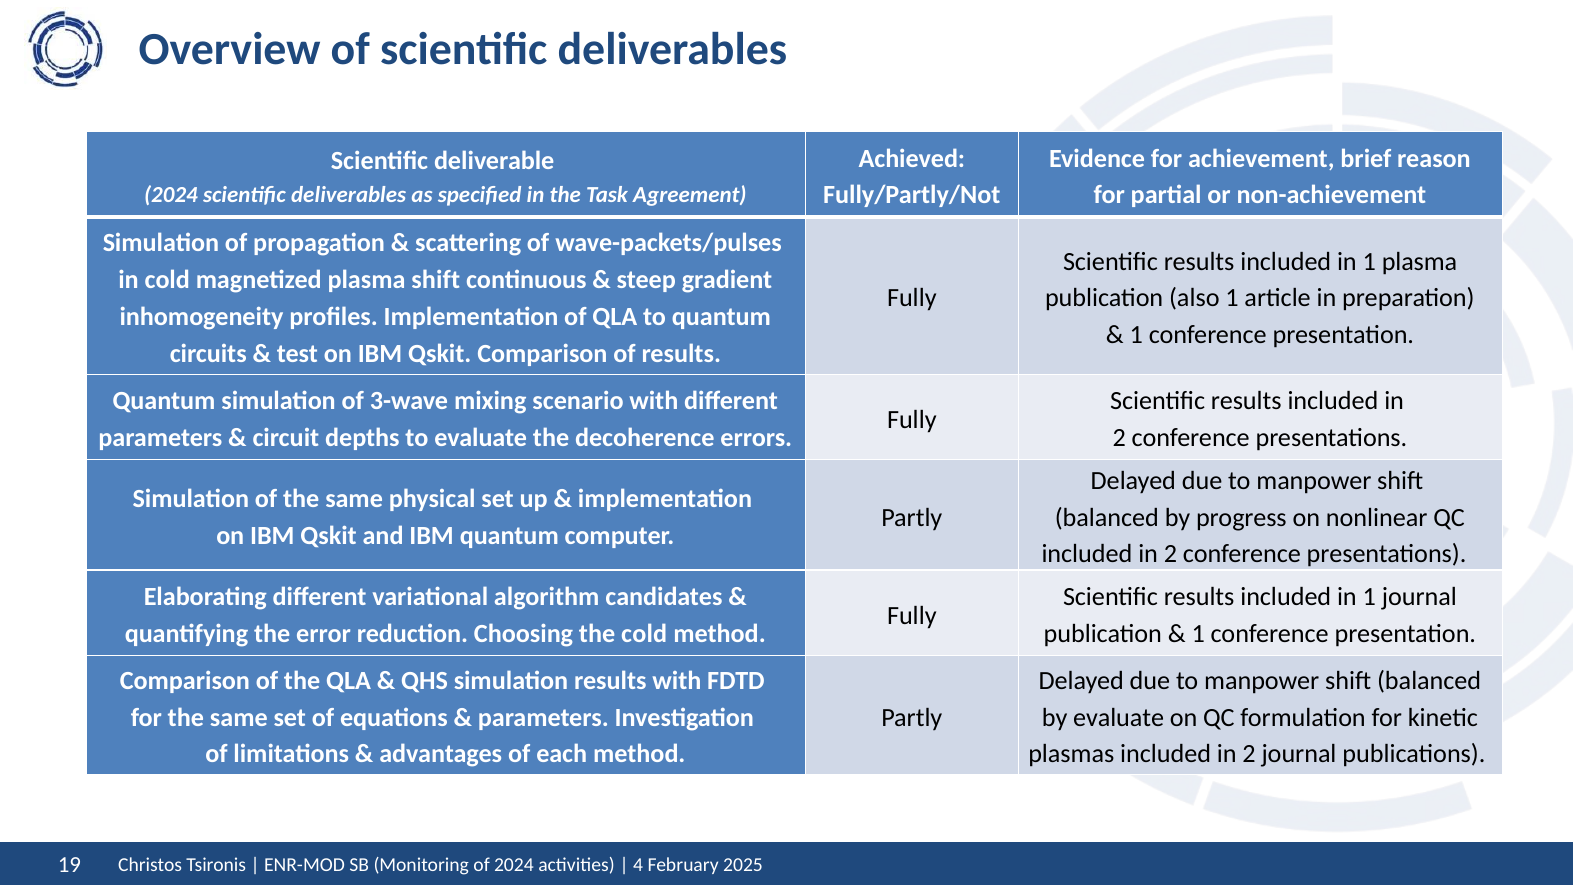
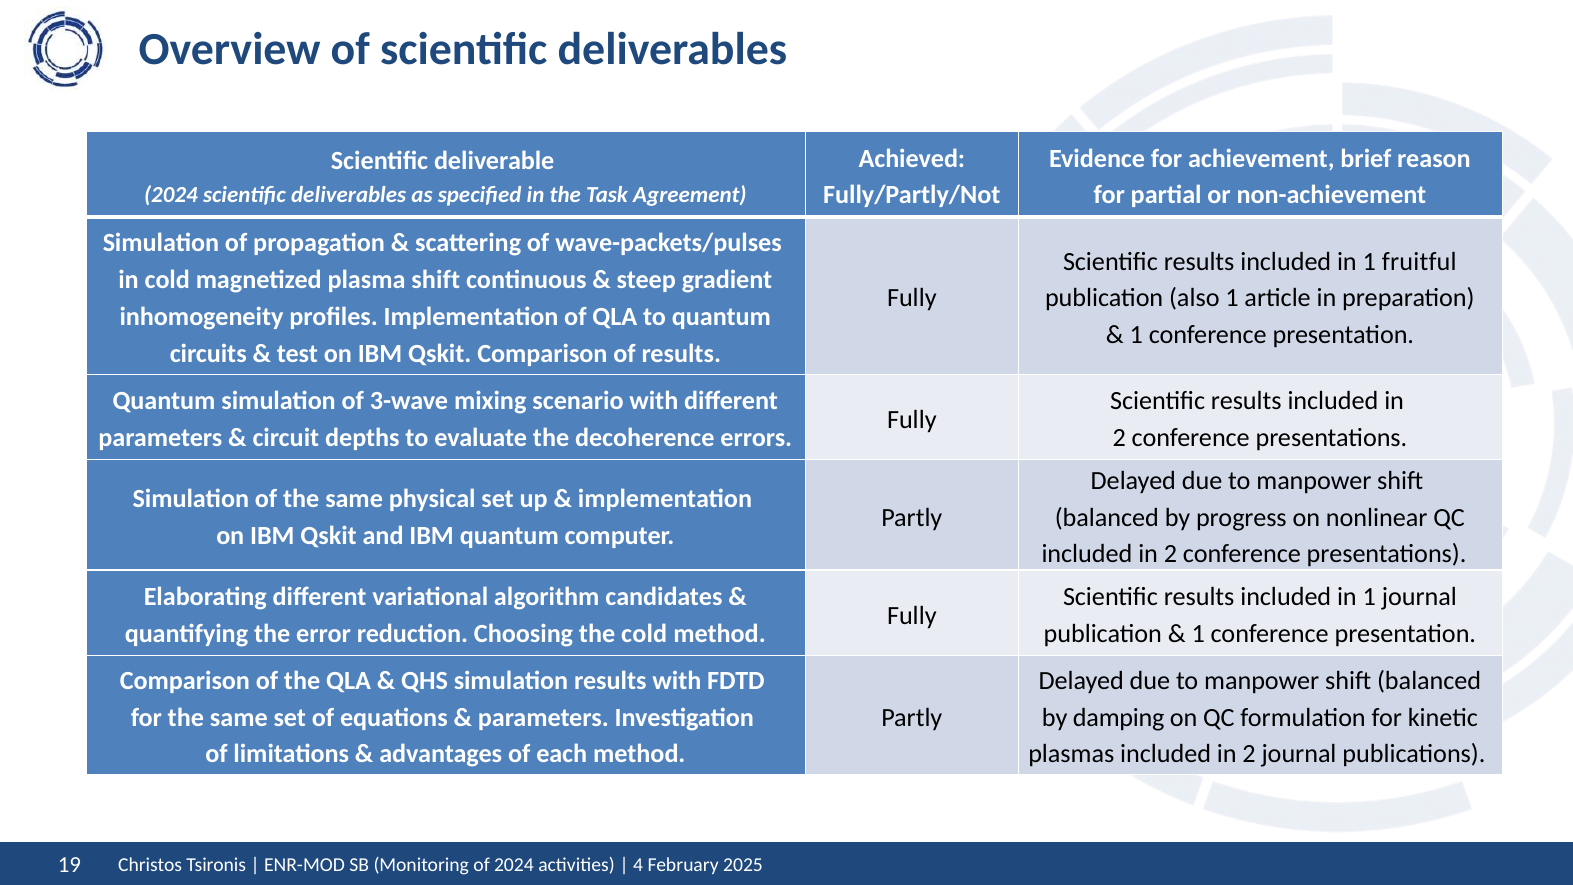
1 plasma: plasma -> fruitful (1419, 261)
by evaluate: evaluate -> damping (1119, 717)
